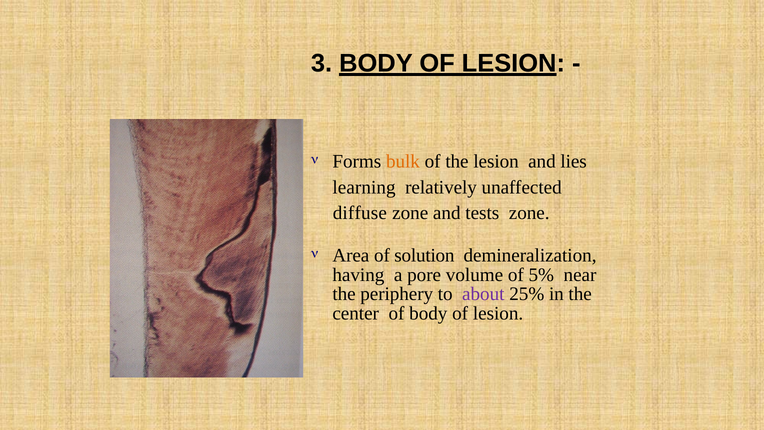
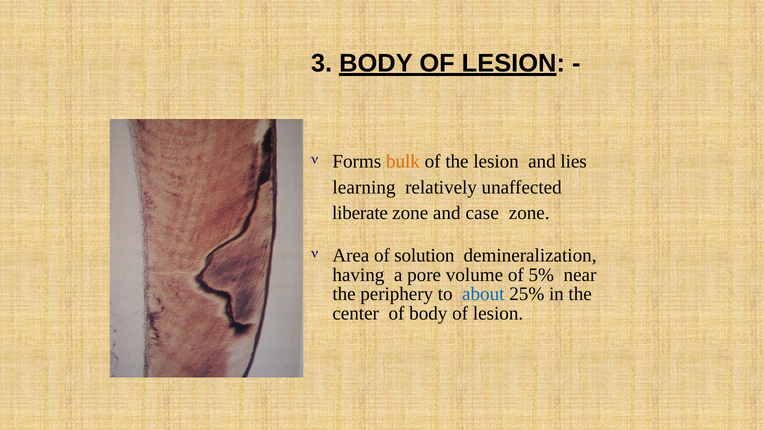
diffuse: diffuse -> liberate (360, 213)
tests: tests -> case (482, 213)
about colour: purple -> blue (483, 294)
